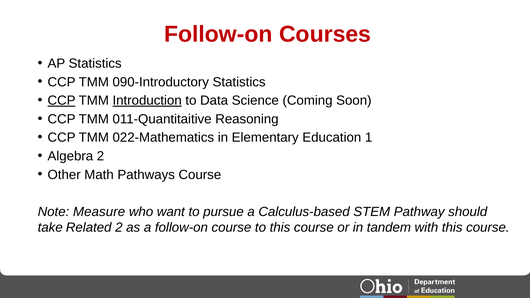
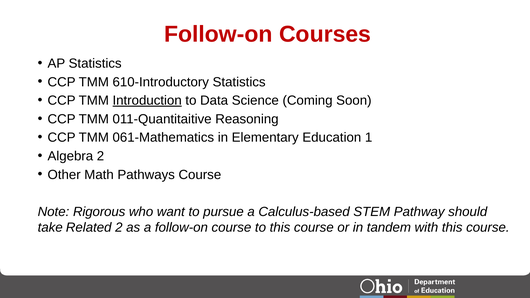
090-Introductory: 090-Introductory -> 610-Introductory (161, 82)
CCP underline: present -> none (62, 101)
022-Mathematics: 022-Mathematics -> 061-Mathematics (163, 138)
Measure: Measure -> Rigorous (99, 212)
